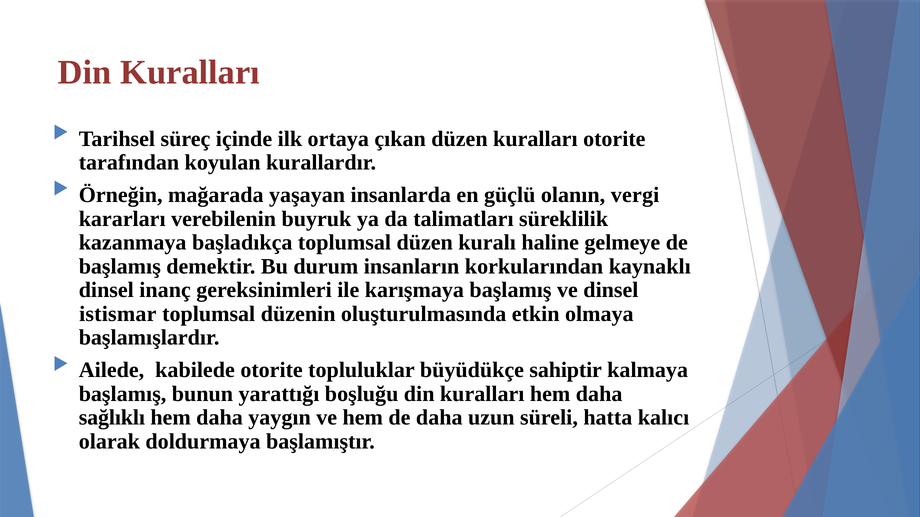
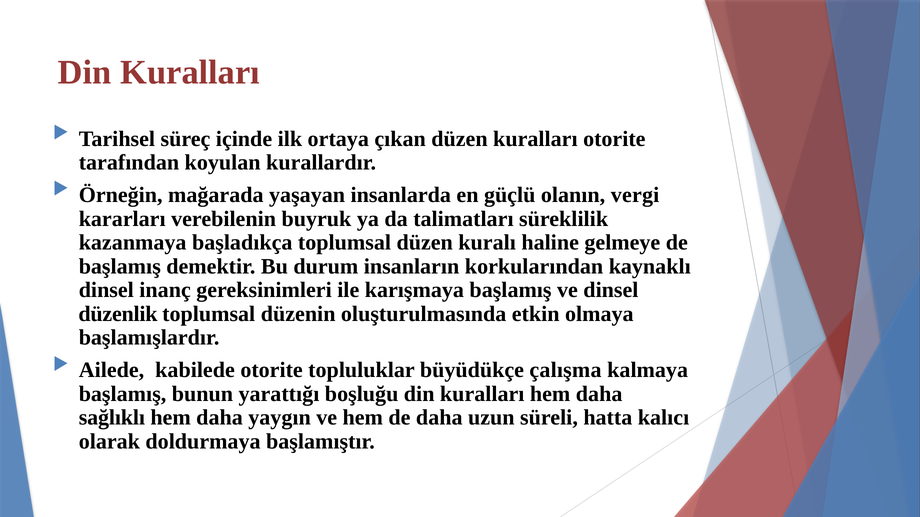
istismar: istismar -> düzenlik (118, 314)
sahiptir: sahiptir -> çalışma (566, 370)
